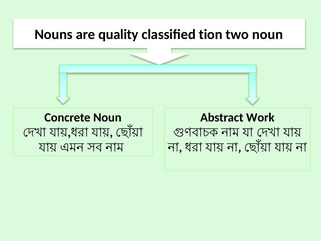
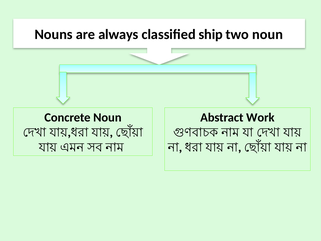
quality: quality -> always (118, 34)
tion: tion -> ship (211, 34)
